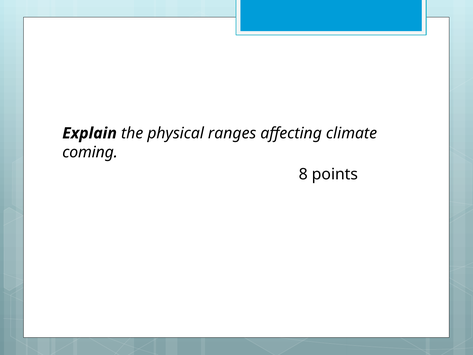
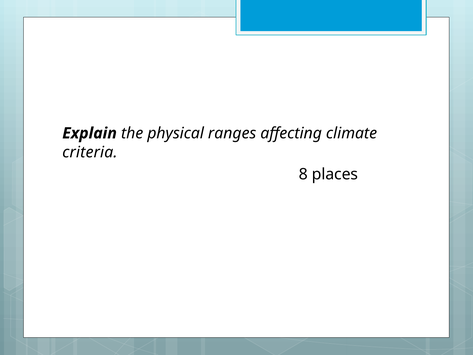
coming: coming -> criteria (90, 152)
points: points -> places (335, 174)
